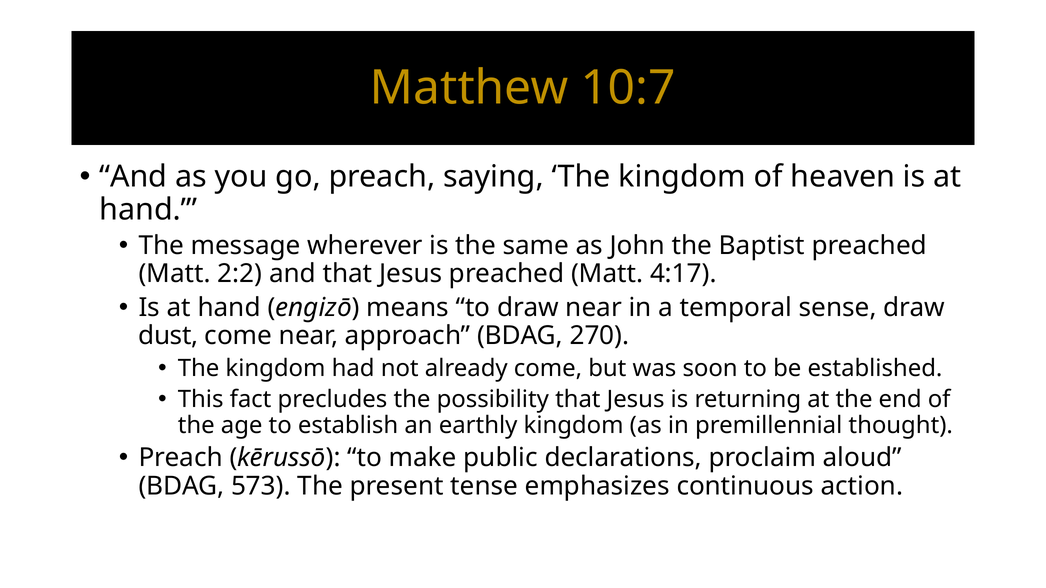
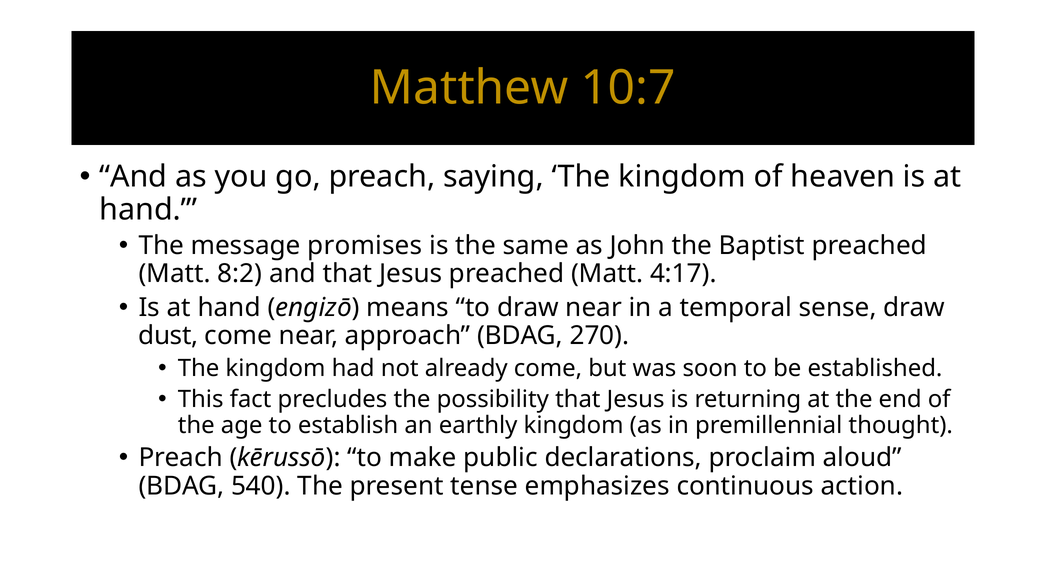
wherever: wherever -> promises (365, 246)
2:2: 2:2 -> 8:2 (240, 274)
573: 573 -> 540 (261, 486)
